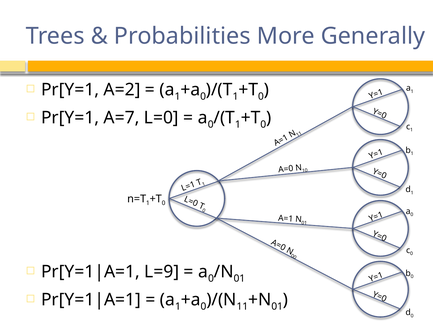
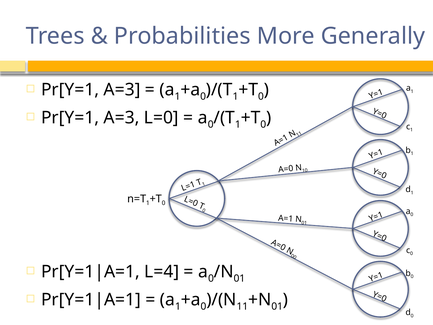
A=2: A=2 -> A=3 (122, 90)
A=7: A=7 -> A=3 (121, 118)
L=9: L=9 -> L=4 (162, 271)
